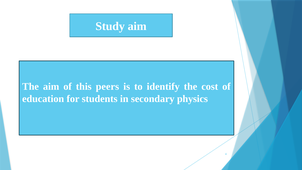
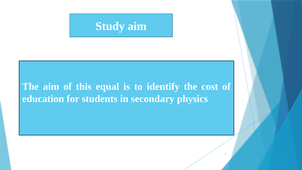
peers: peers -> equal (107, 87)
